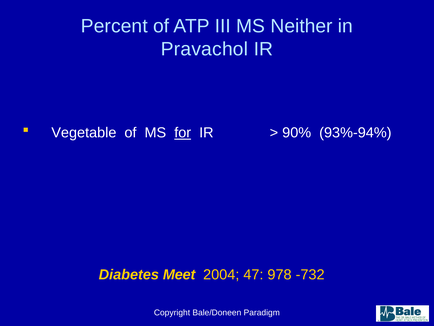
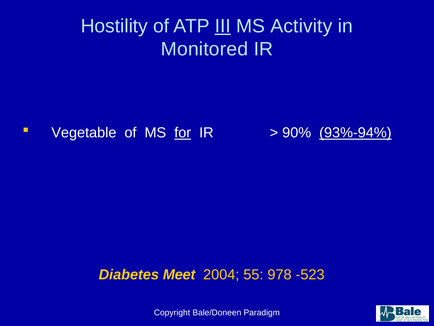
Percent: Percent -> Hostility (114, 26)
III underline: none -> present (223, 26)
Neither: Neither -> Activity (301, 26)
Pravachol: Pravachol -> Monitored (205, 49)
93%-94% underline: none -> present (355, 133)
47: 47 -> 55 (253, 274)
-732: -732 -> -523 (310, 274)
